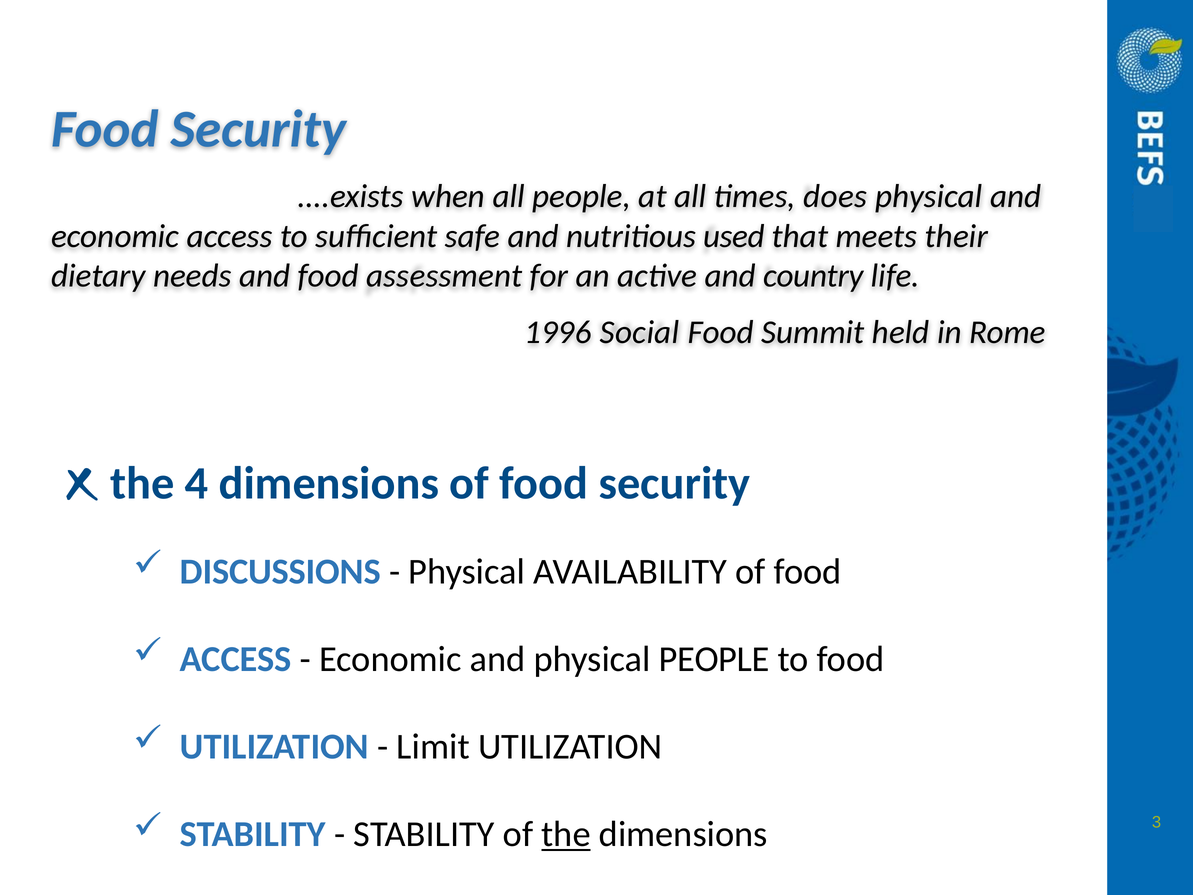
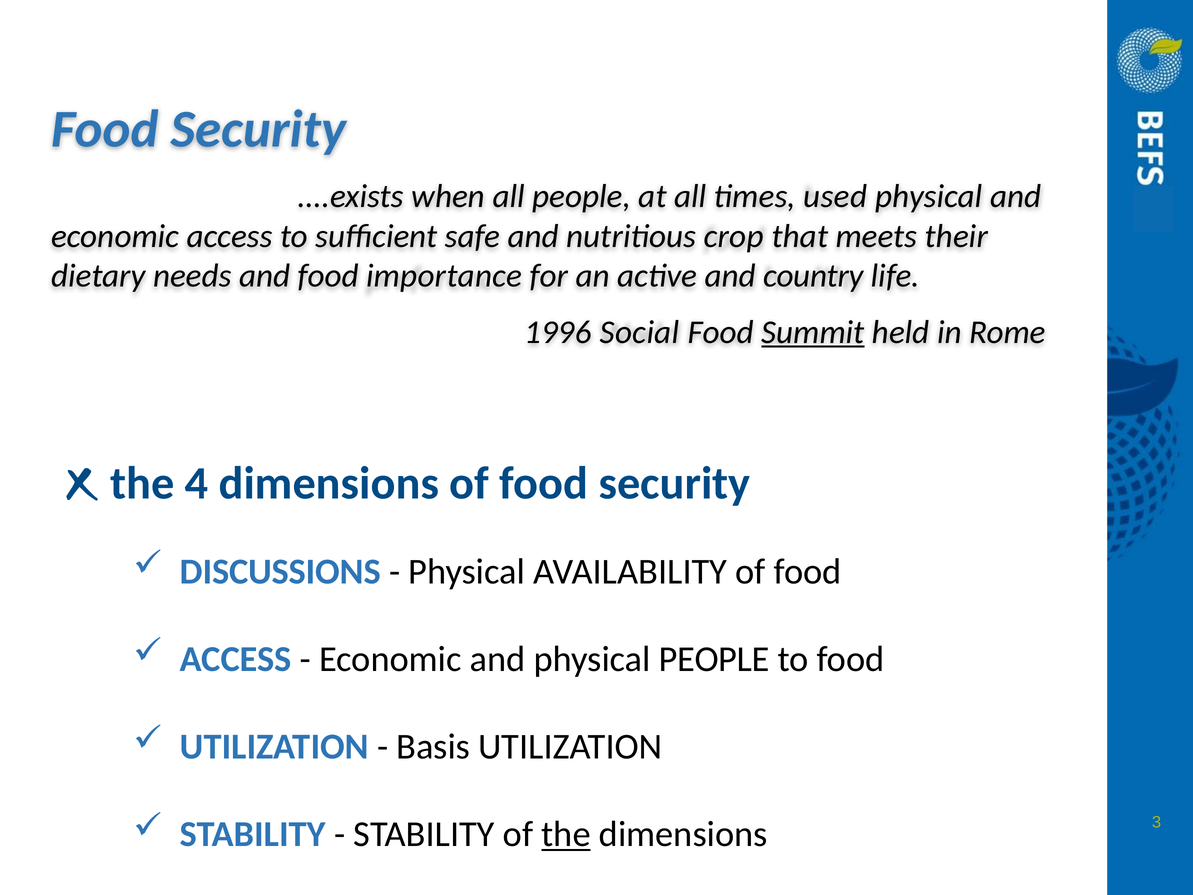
does: does -> used (835, 196)
used: used -> crop (734, 236)
assessment: assessment -> importance (444, 276)
Summit underline: none -> present (813, 332)
Limit: Limit -> Basis (433, 747)
